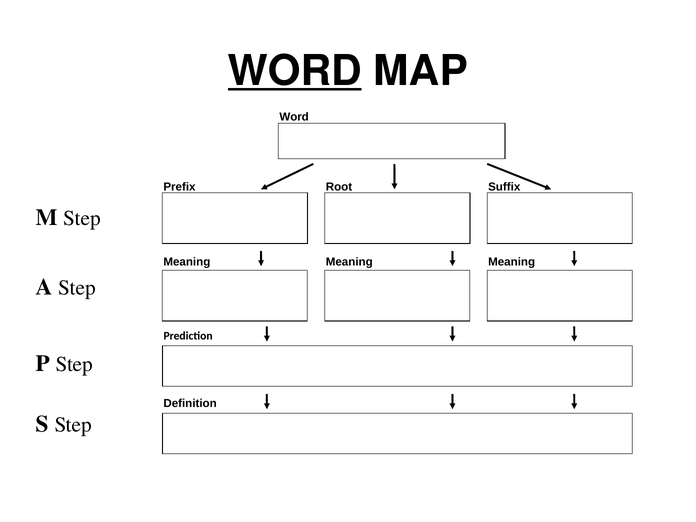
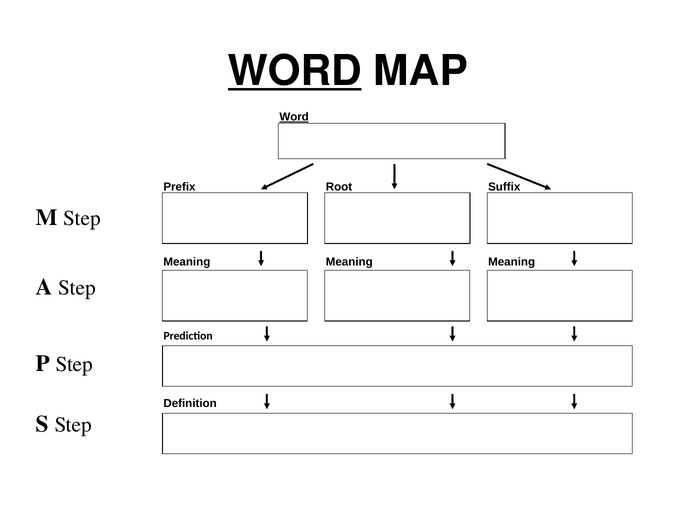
Word underline: none -> present (294, 117)
